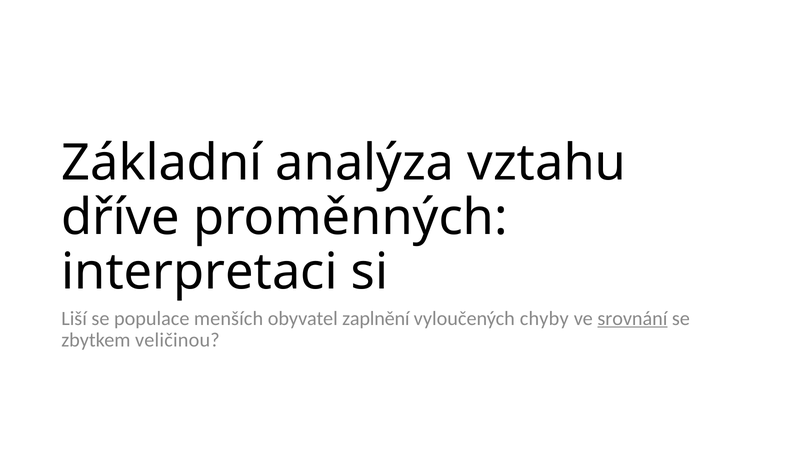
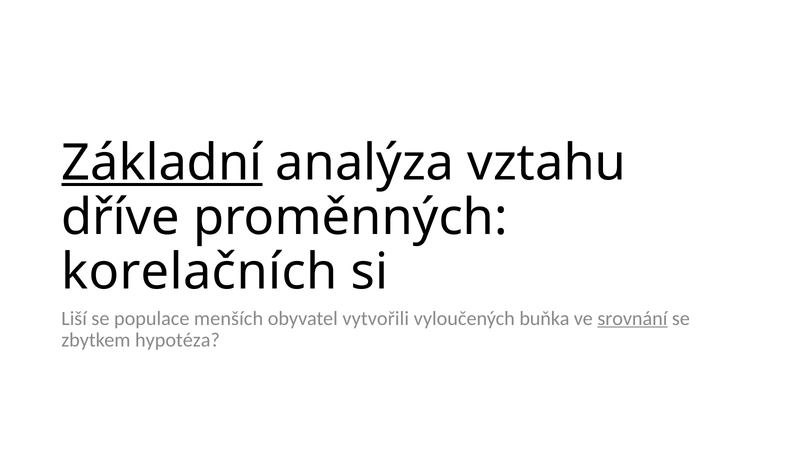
Základní underline: none -> present (162, 163)
interpretaci: interpretaci -> korelačních (199, 272)
zaplnění: zaplnění -> vytvořili (376, 318)
chyby: chyby -> buňka (544, 318)
veličinou: veličinou -> hypotéza (177, 340)
